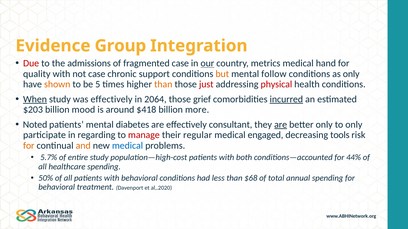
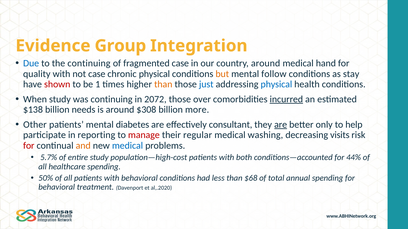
Due colour: red -> blue (31, 63)
the admissions: admissions -> continuing (89, 63)
our underline: present -> none (207, 63)
country metrics: metrics -> around (266, 63)
chronic support: support -> physical (154, 74)
as only: only -> stay (351, 74)
shown colour: orange -> red (57, 85)
5: 5 -> 1 (98, 85)
just colour: red -> blue (206, 85)
physical colour: red -> blue (276, 85)
When underline: present -> none (35, 99)
was effectively: effectively -> continuing (112, 99)
2064: 2064 -> 2072 (155, 99)
grief: grief -> over (202, 99)
$203: $203 -> $138 (33, 110)
mood: mood -> needs (84, 110)
$418: $418 -> $308 (146, 110)
Noted: Noted -> Other (35, 125)
to only: only -> help (354, 125)
regarding: regarding -> reporting (96, 135)
engaged: engaged -> washing (265, 135)
tools: tools -> visits (340, 135)
for colour: orange -> red (29, 146)
